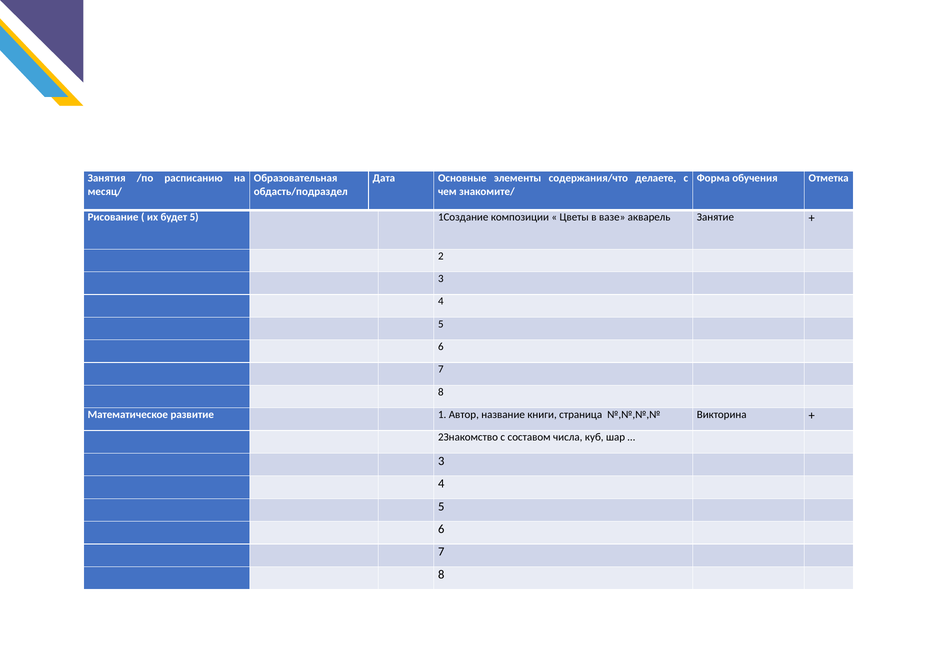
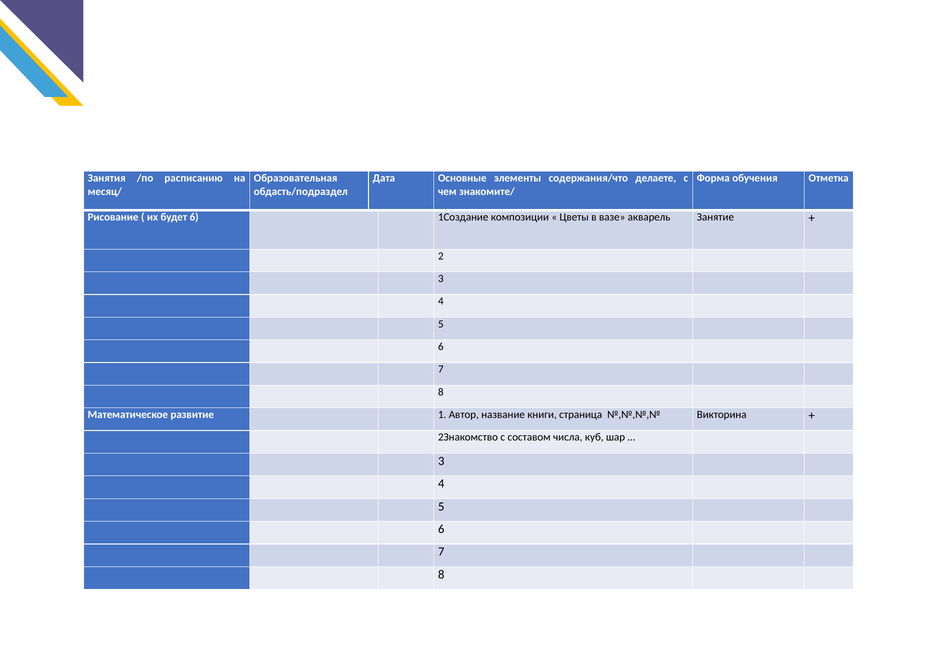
будет 5: 5 -> 6 (194, 217)
